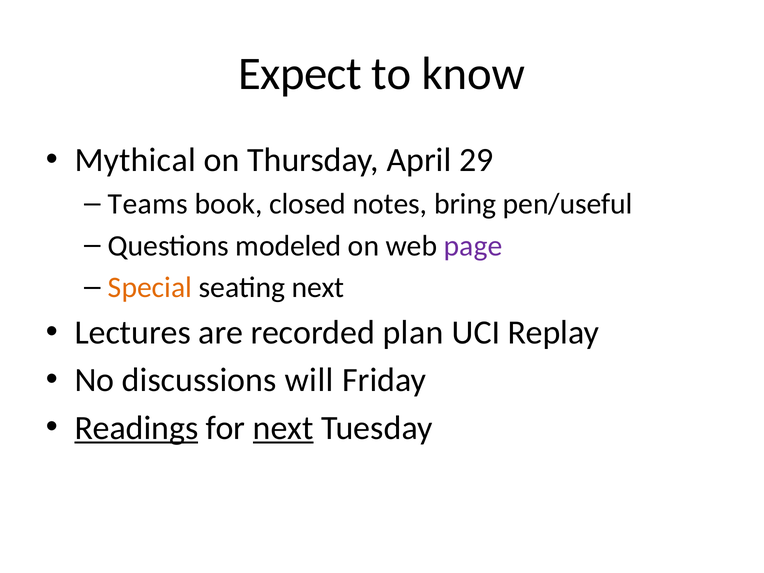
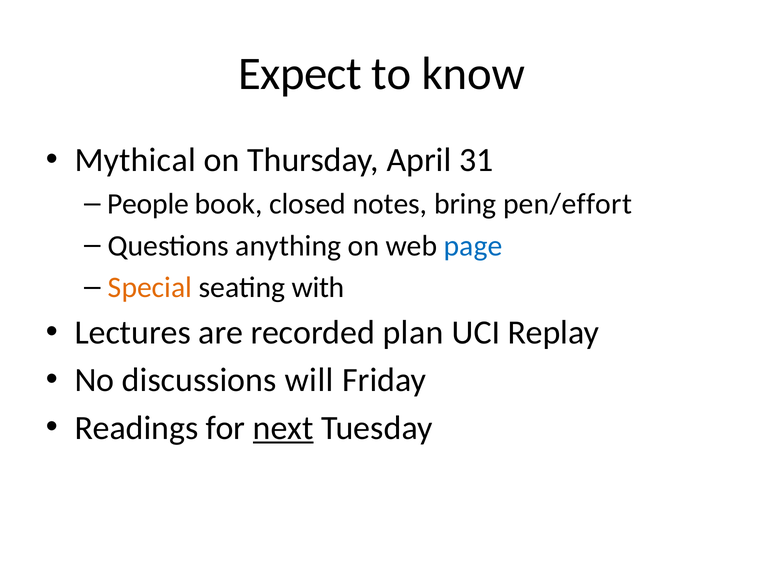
29: 29 -> 31 (476, 160)
Teams: Teams -> People (148, 204)
pen/useful: pen/useful -> pen/effort (568, 204)
modeled: modeled -> anything (288, 246)
page colour: purple -> blue (473, 246)
seating next: next -> with (318, 287)
Readings underline: present -> none (136, 428)
